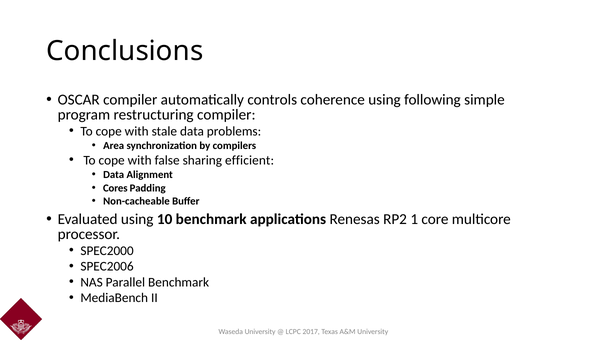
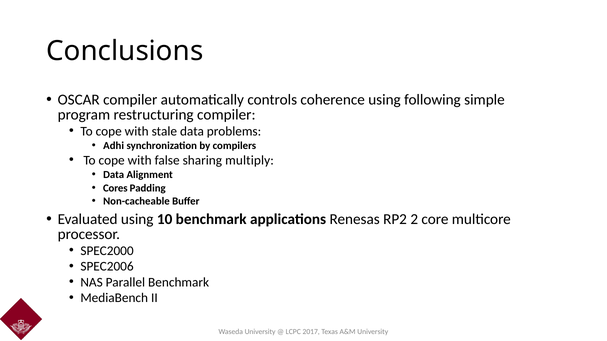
Area: Area -> Adhi (114, 146)
efficient: efficient -> multiply (250, 160)
1: 1 -> 2 (414, 220)
